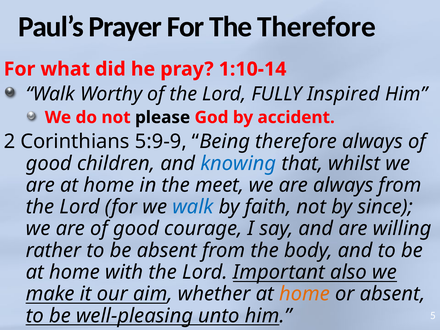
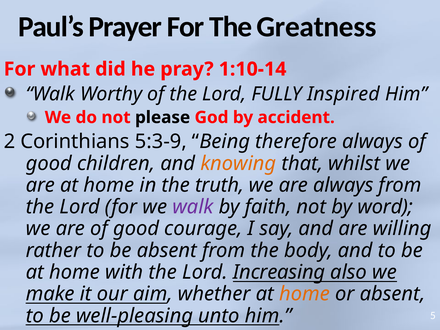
The Therefore: Therefore -> Greatness (317, 27)
5:9-9: 5:9-9 -> 5:3-9 (161, 142)
knowing colour: blue -> orange (238, 163)
meet: meet -> truth (220, 185)
walk colour: blue -> purple (193, 207)
since: since -> word (385, 207)
Important: Important -> Increasing (279, 272)
